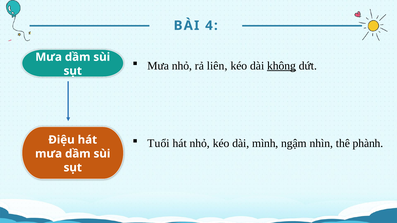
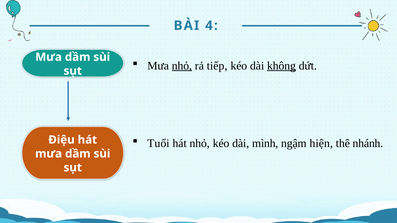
nhỏ underline: none -> present (182, 66)
liên: liên -> tiếp (217, 66)
nhìn: nhìn -> hiện (321, 143)
phành: phành -> nhánh (368, 143)
